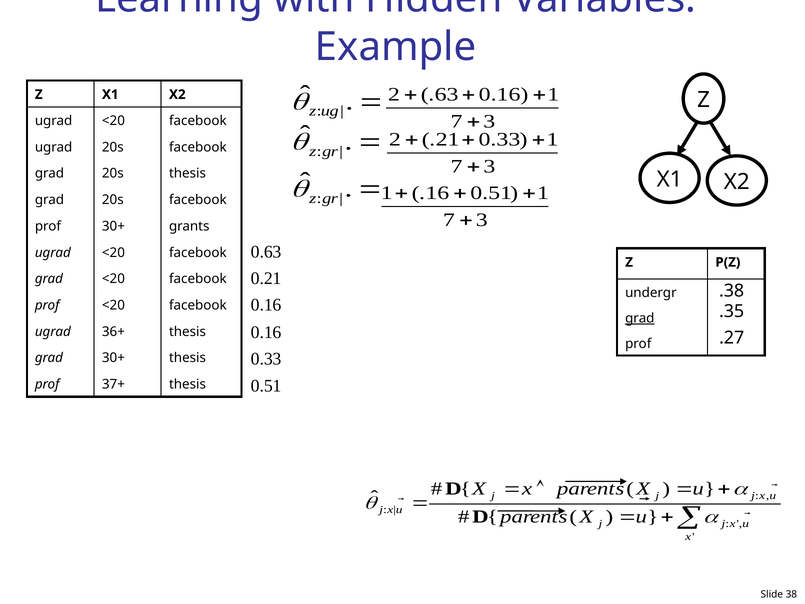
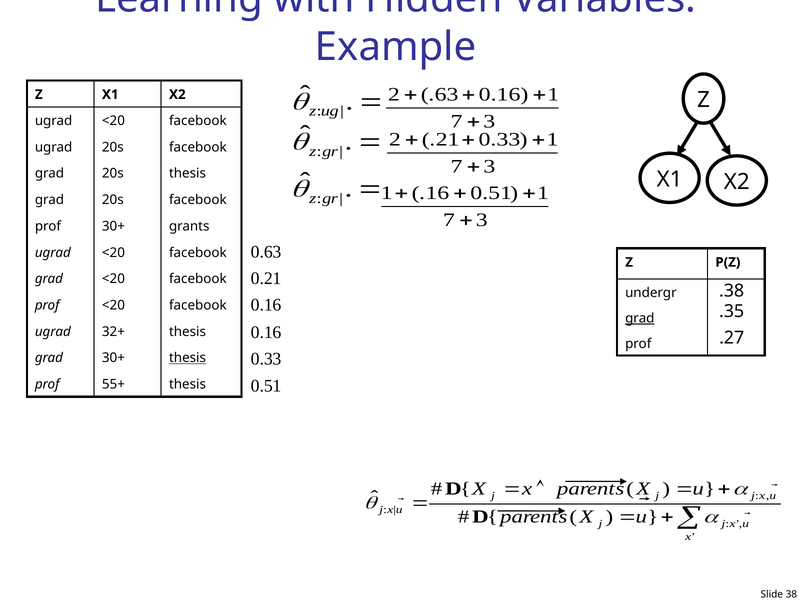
36+: 36+ -> 32+ (113, 331)
thesis underline: none -> present (187, 358)
37+: 37+ -> 55+ (113, 384)
